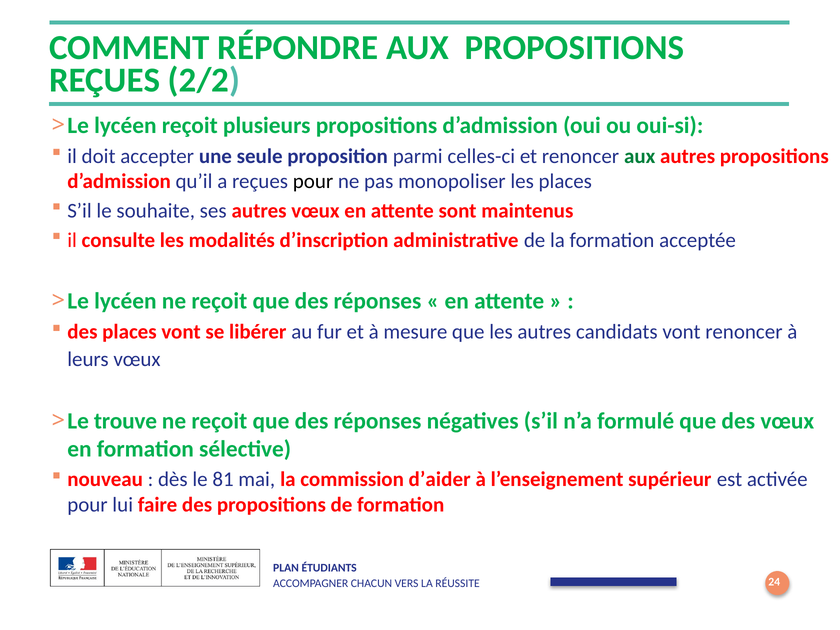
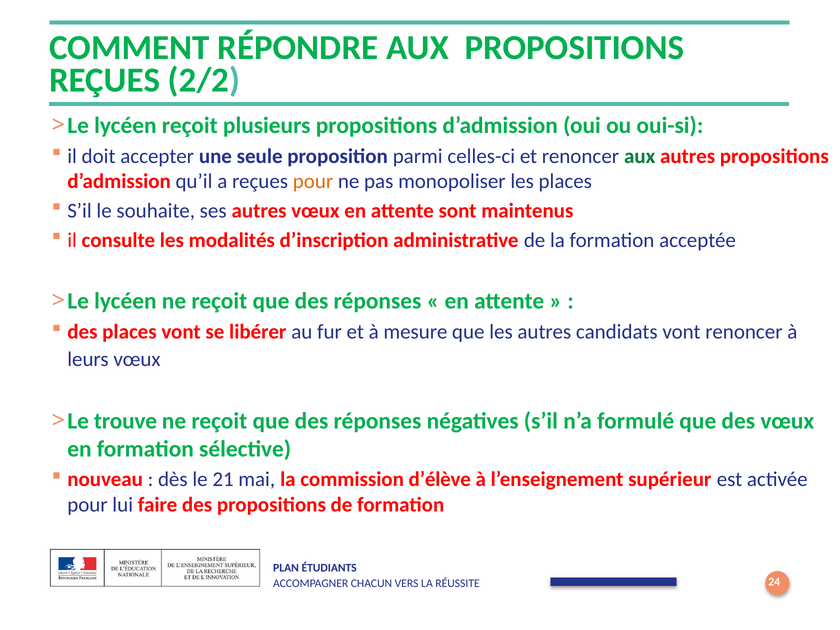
pour colour: black -> orange (313, 181)
81: 81 -> 21 (223, 480)
d’aider: d’aider -> d’élève (440, 480)
